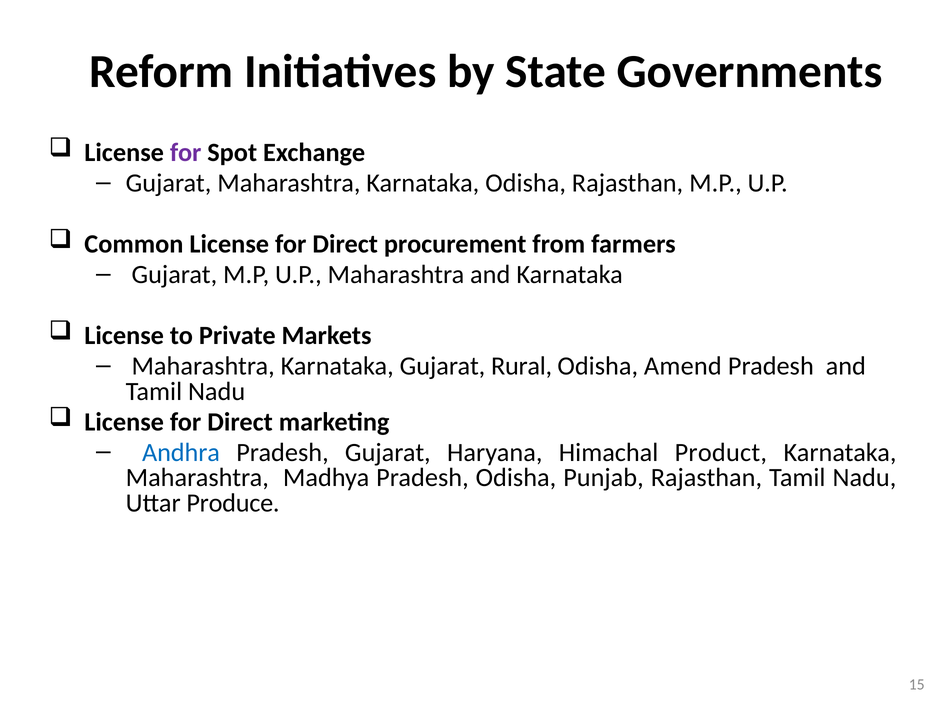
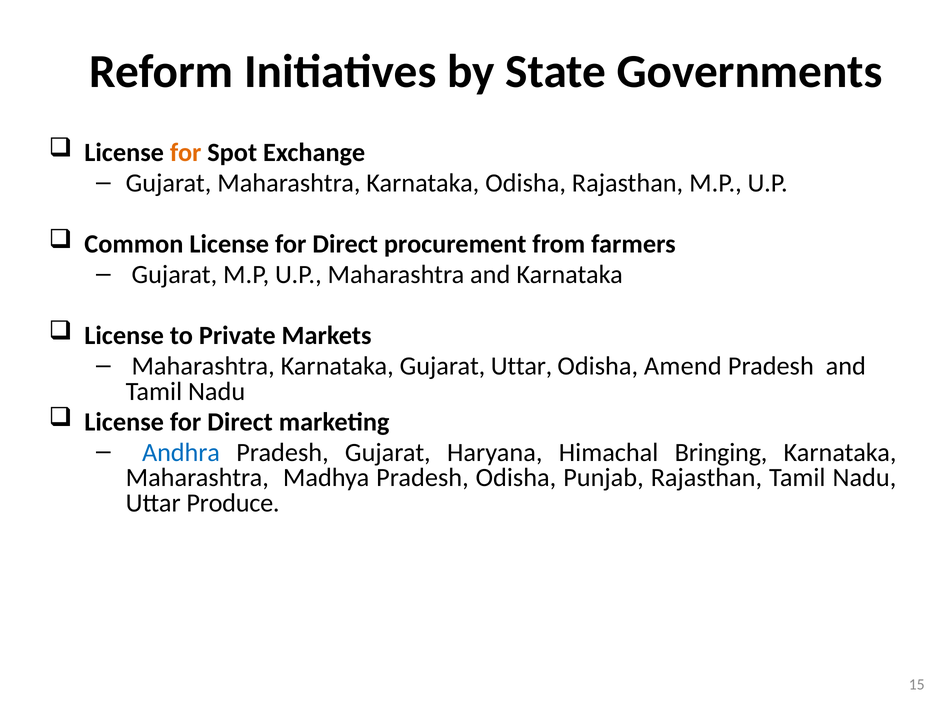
for colour: purple -> orange (186, 152)
Gujarat Rural: Rural -> Uttar (522, 366)
Product: Product -> Bringing (721, 452)
